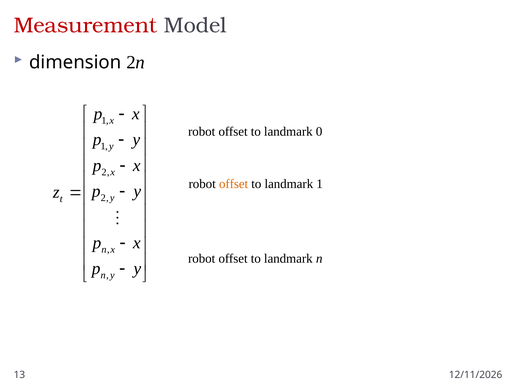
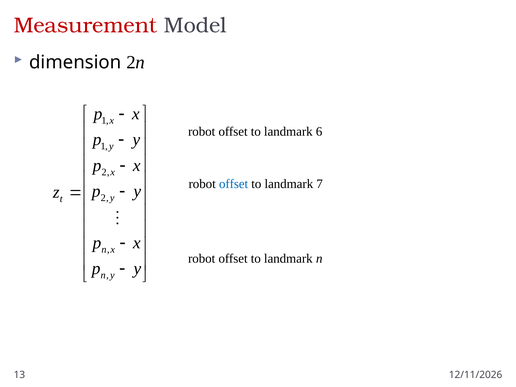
0: 0 -> 6 (319, 132)
offset colour: orange -> blue (234, 184)
landmark 1: 1 -> 7 (320, 184)
